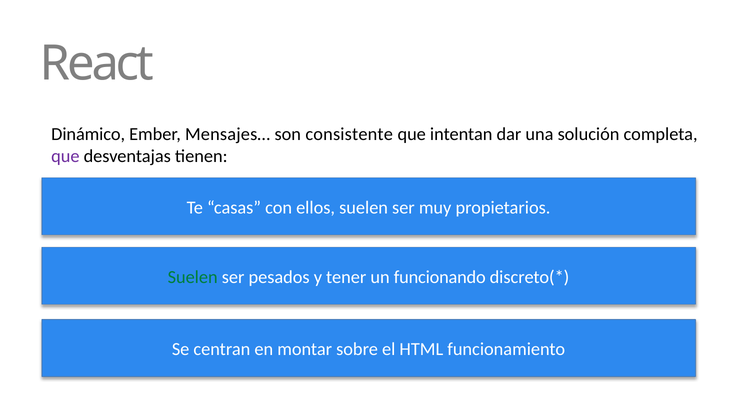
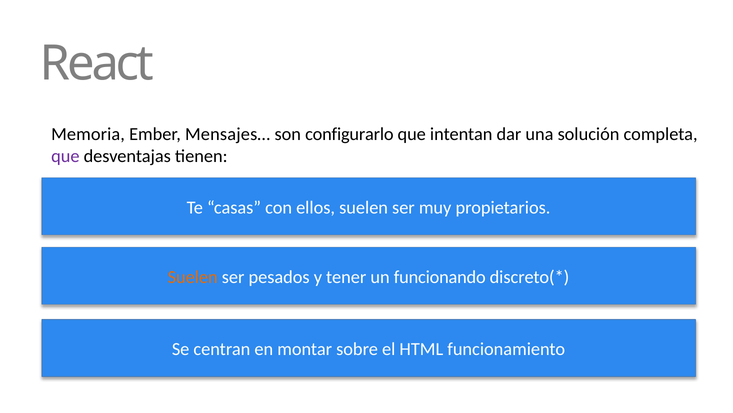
Dinámico: Dinámico -> Memoria (88, 134)
consistente: consistente -> configurarlo (349, 134)
Suelen colour: green -> orange (193, 277)
